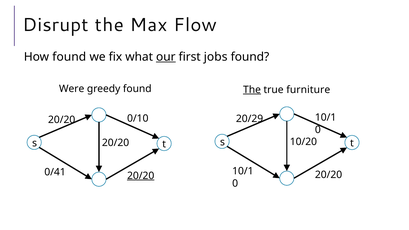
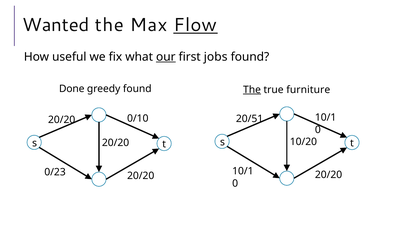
Disrupt: Disrupt -> Wanted (56, 25)
Flow underline: none -> present (195, 25)
How found: found -> useful (69, 57)
Were: Were -> Done (72, 89)
20/29: 20/29 -> 20/51 (250, 119)
0/41: 0/41 -> 0/23 (55, 172)
20/20 underline: present -> none (141, 176)
